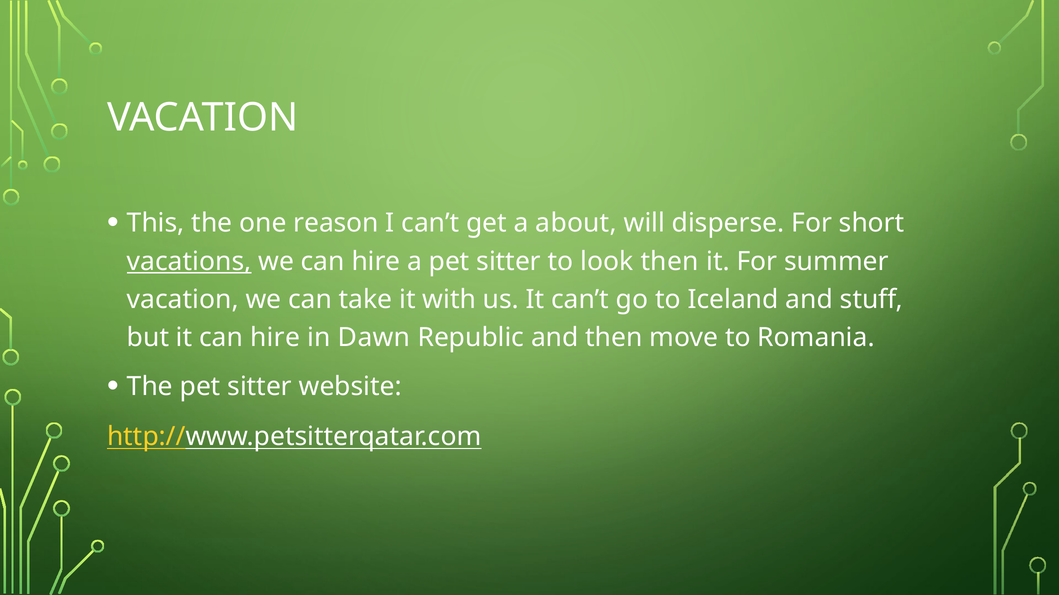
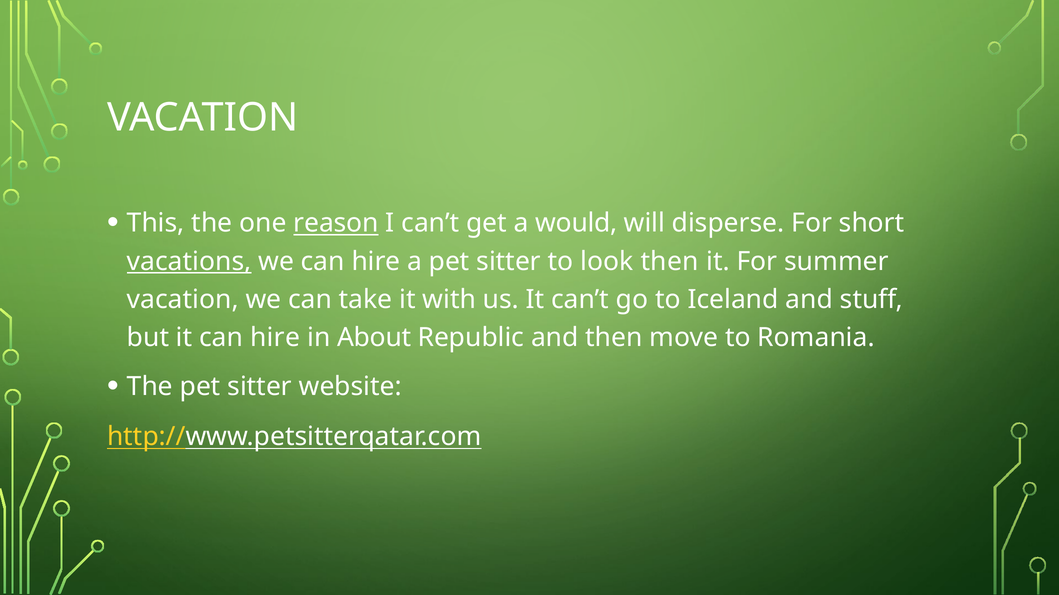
reason underline: none -> present (336, 223)
about: about -> would (576, 223)
Dawn: Dawn -> About (374, 338)
